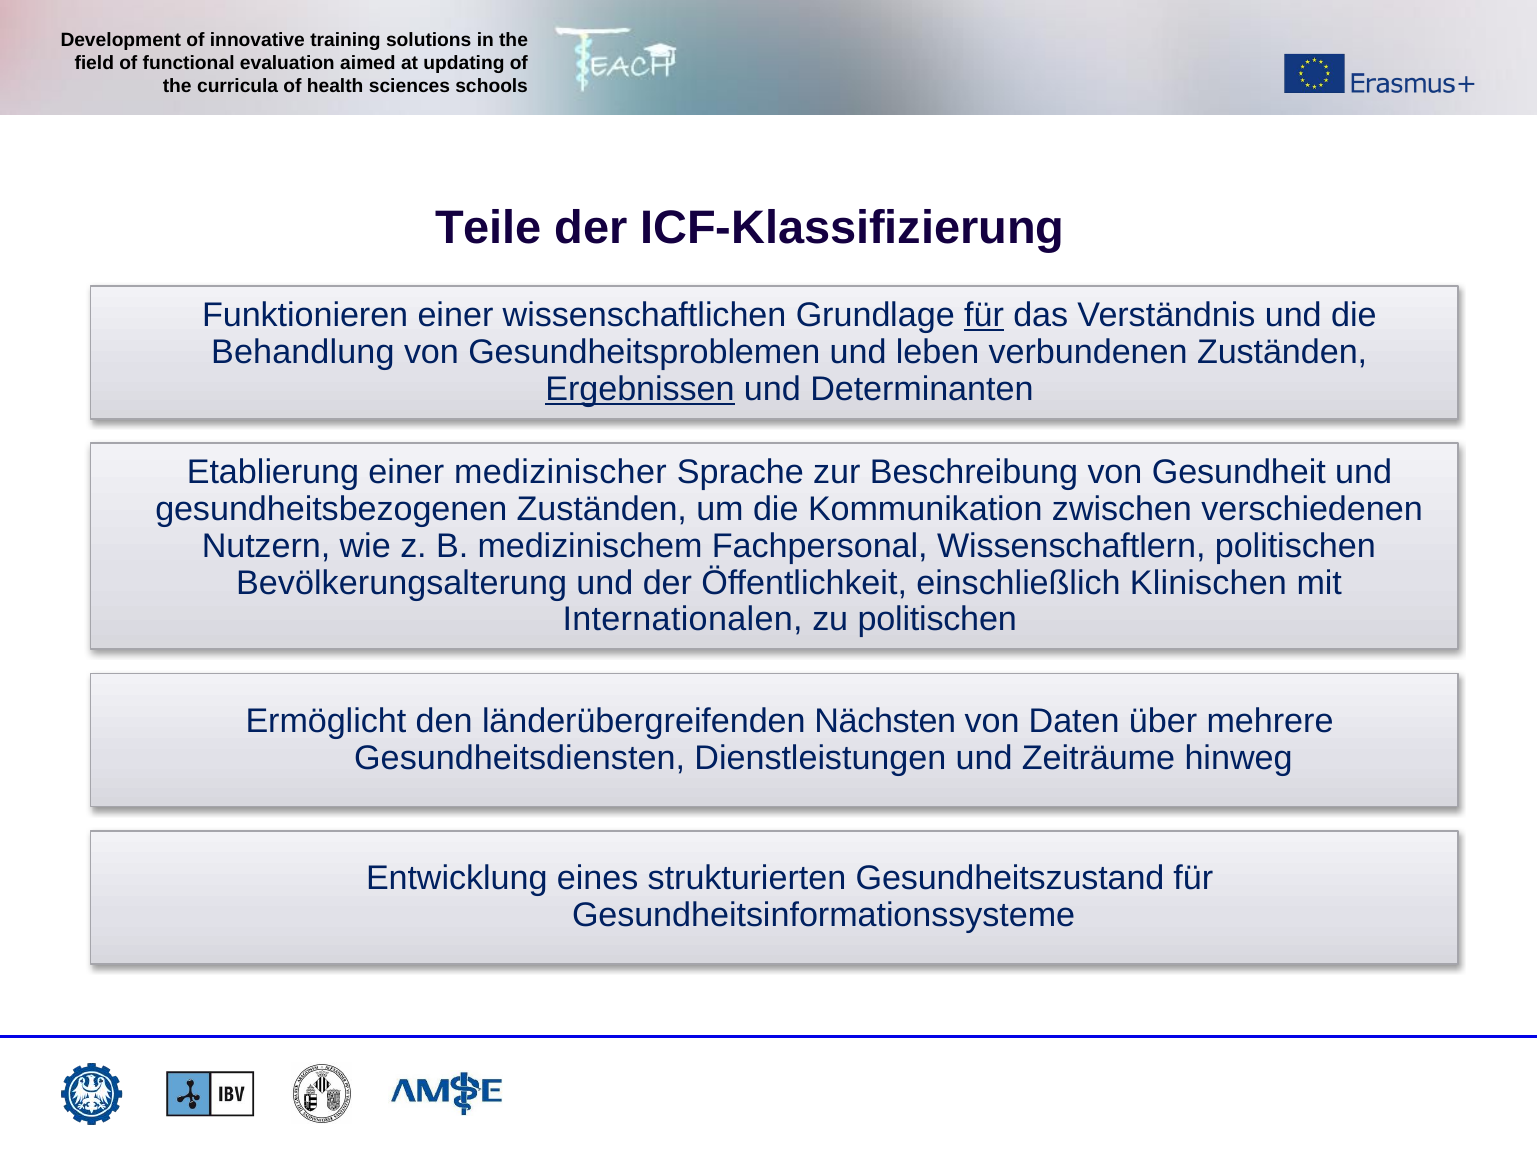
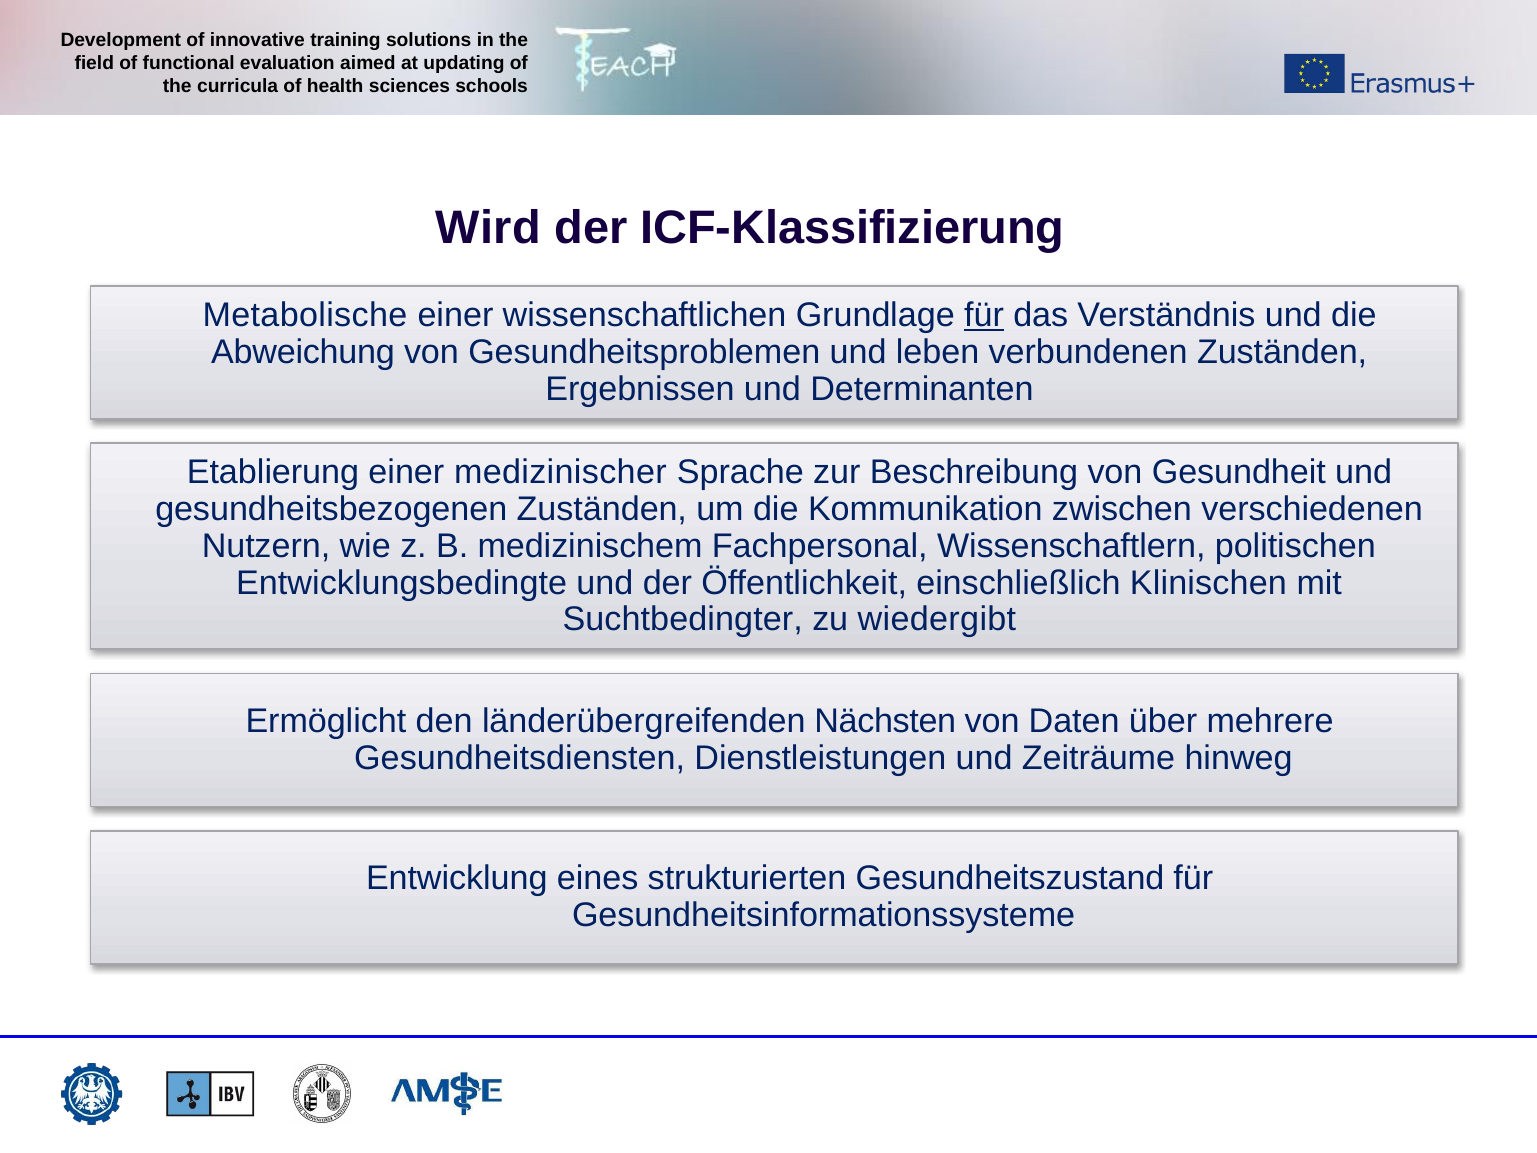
Teile: Teile -> Wird (488, 228)
Funktionieren: Funktionieren -> Metabolische (305, 315)
Behandlung: Behandlung -> Abweichung (303, 352)
Ergebnissen underline: present -> none (640, 389)
Bevölkerungsalterung: Bevölkerungsalterung -> Entwicklungsbedingte (402, 583)
Internationalen: Internationalen -> Suchtbedingter (683, 620)
zu politischen: politischen -> wiedergibt (937, 620)
